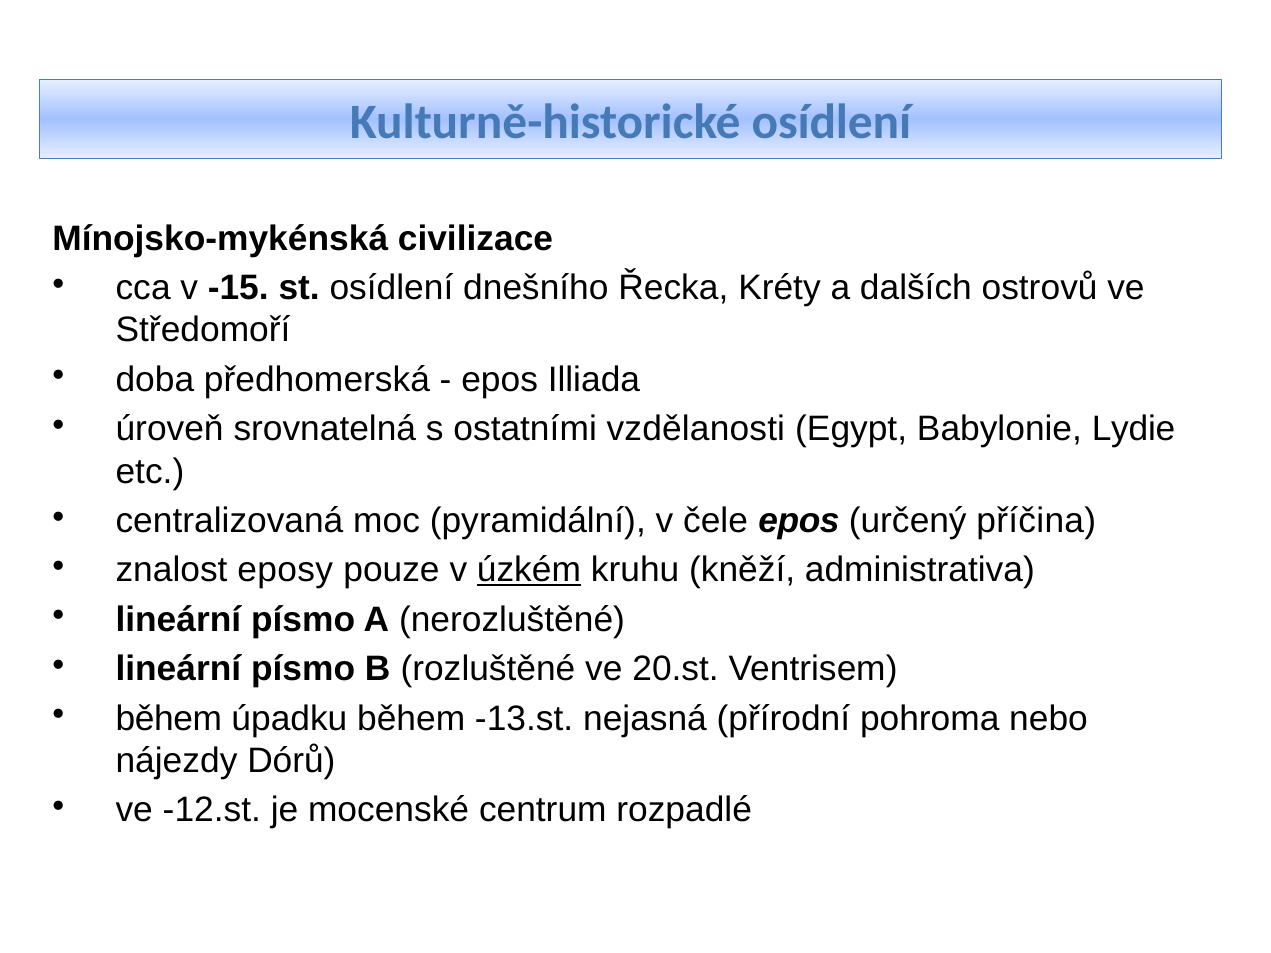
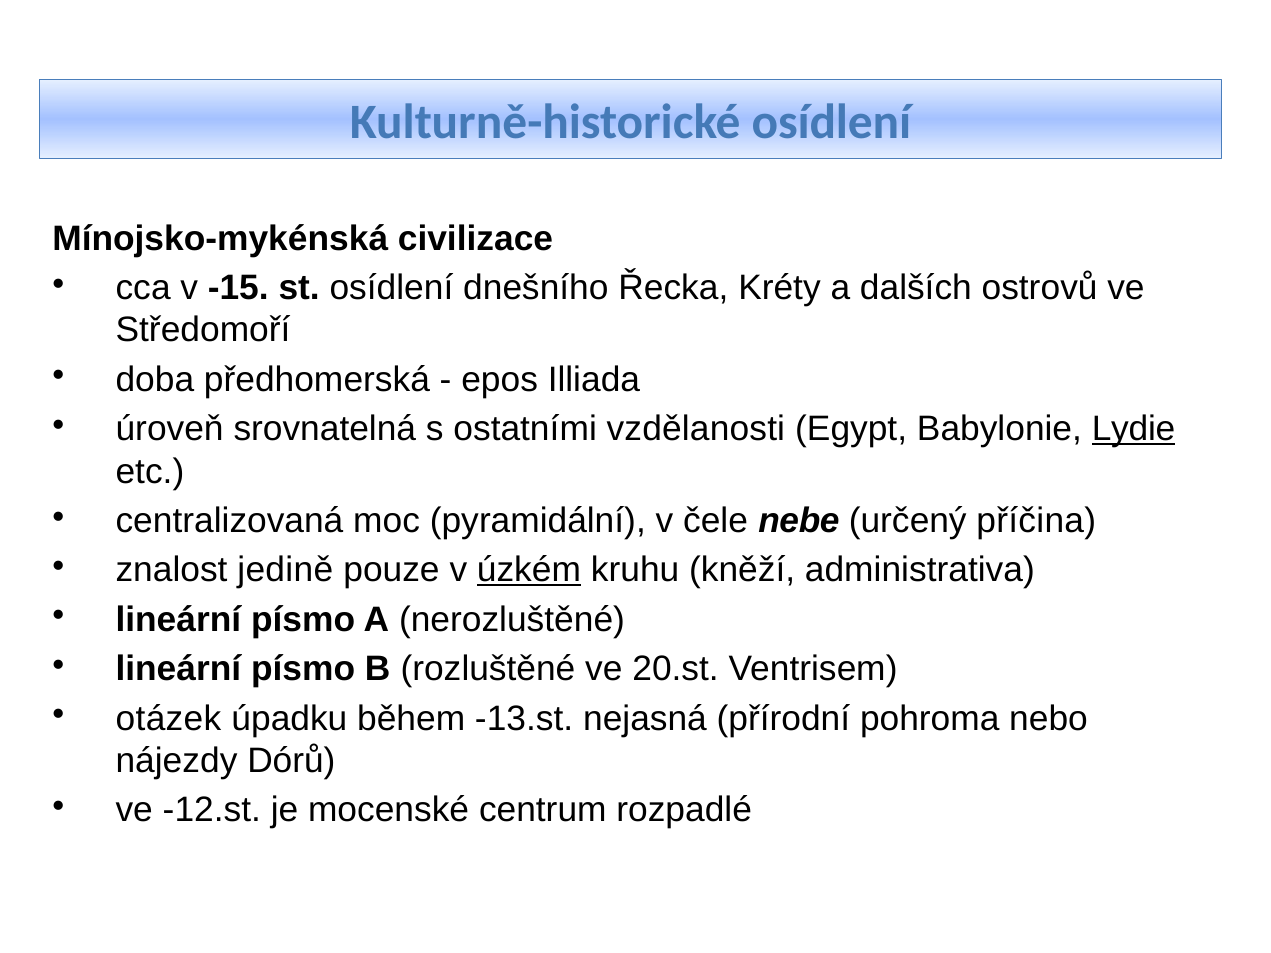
Lydie underline: none -> present (1134, 429)
čele epos: epos -> nebe (799, 521)
eposy: eposy -> jedině (285, 570)
během: během -> otázek (169, 719)
